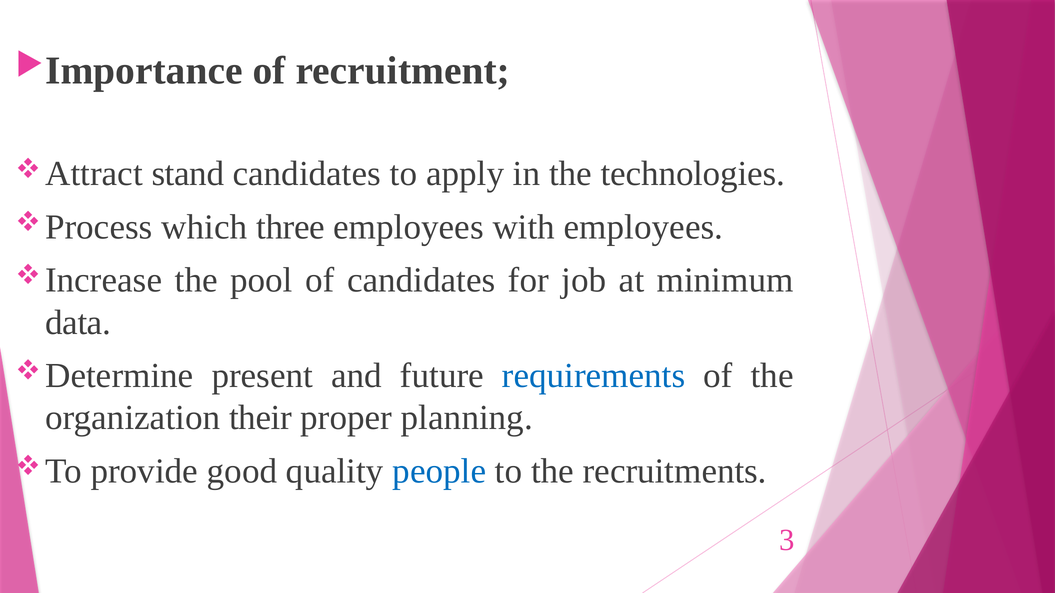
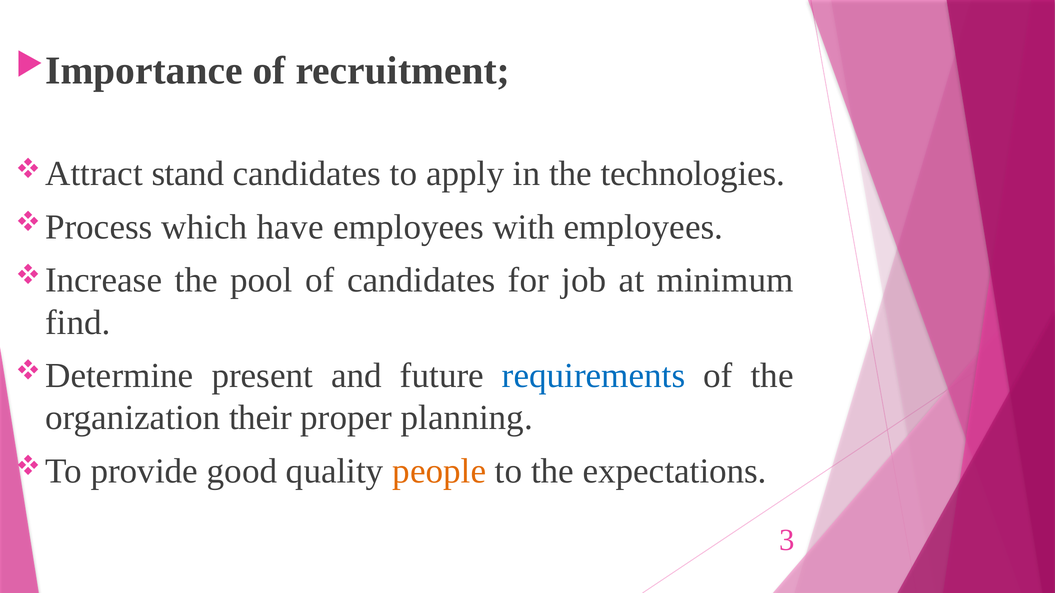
three: three -> have (290, 227)
data: data -> find (78, 323)
people colour: blue -> orange (439, 471)
recruitments: recruitments -> expectations (675, 471)
